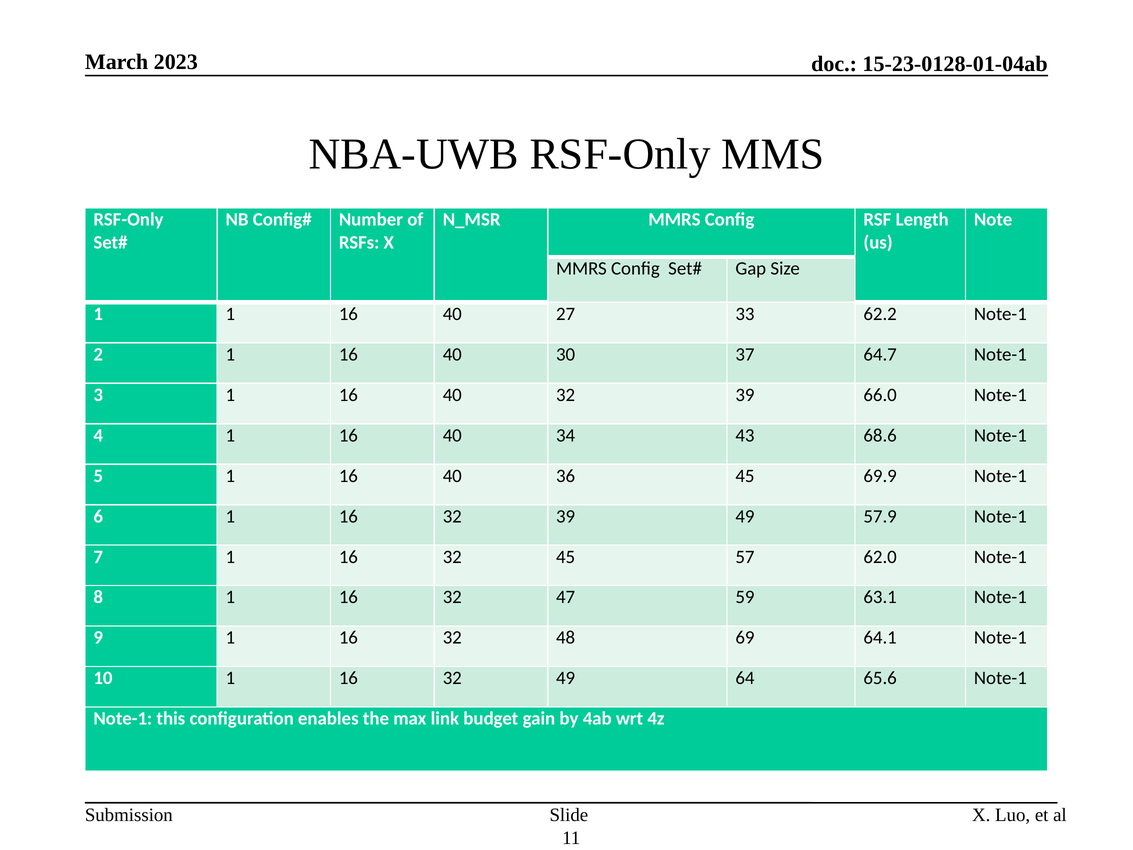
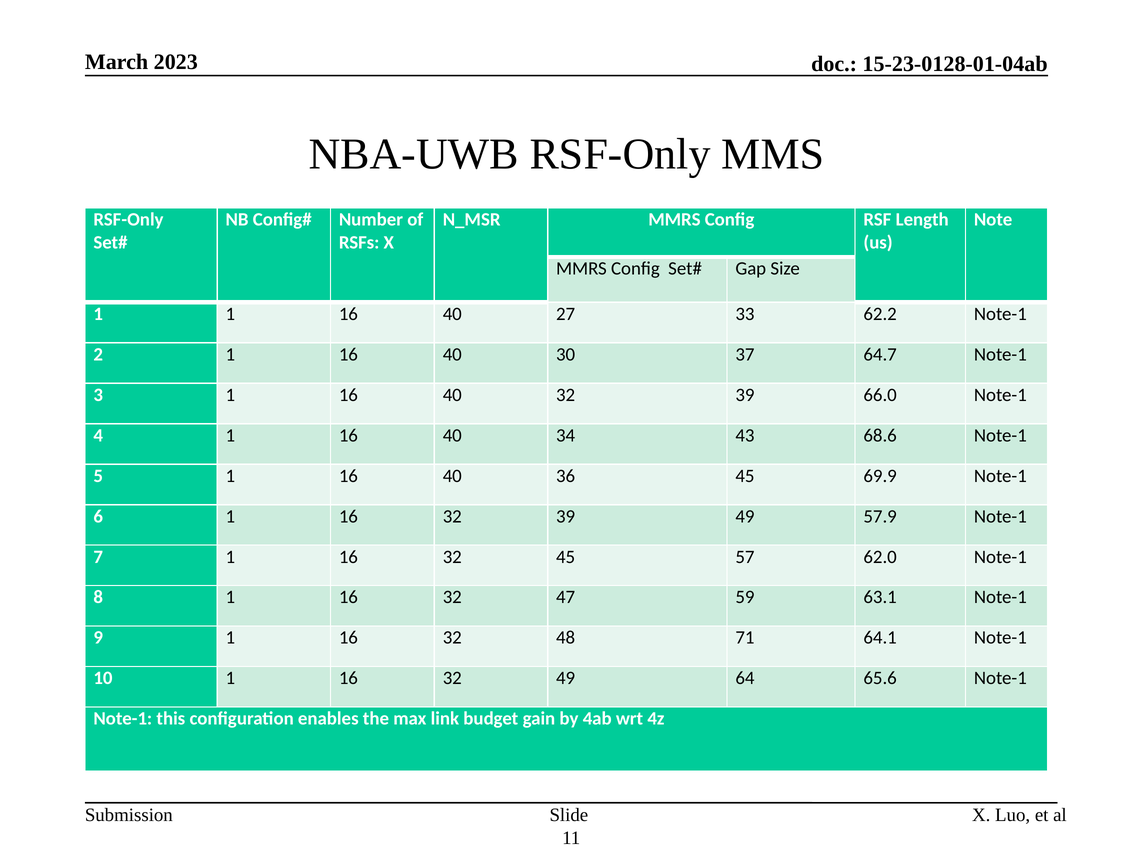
69: 69 -> 71 (745, 638)
